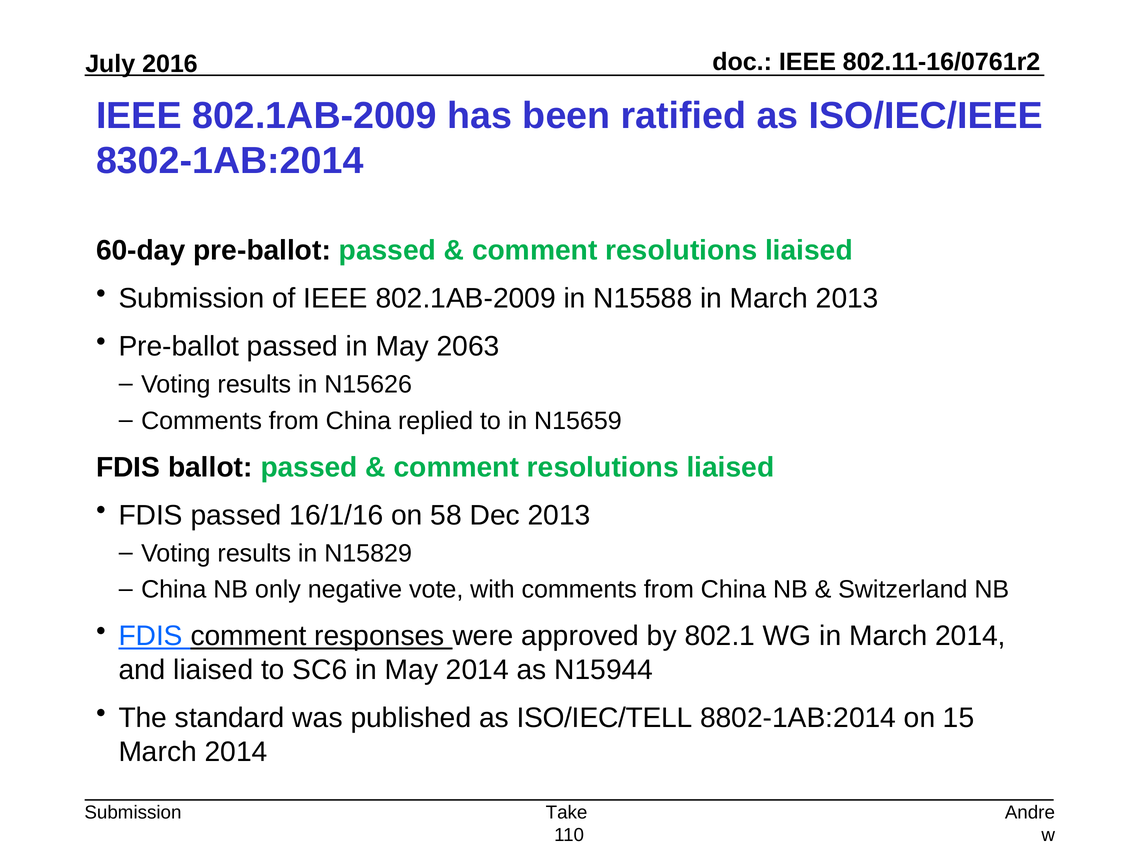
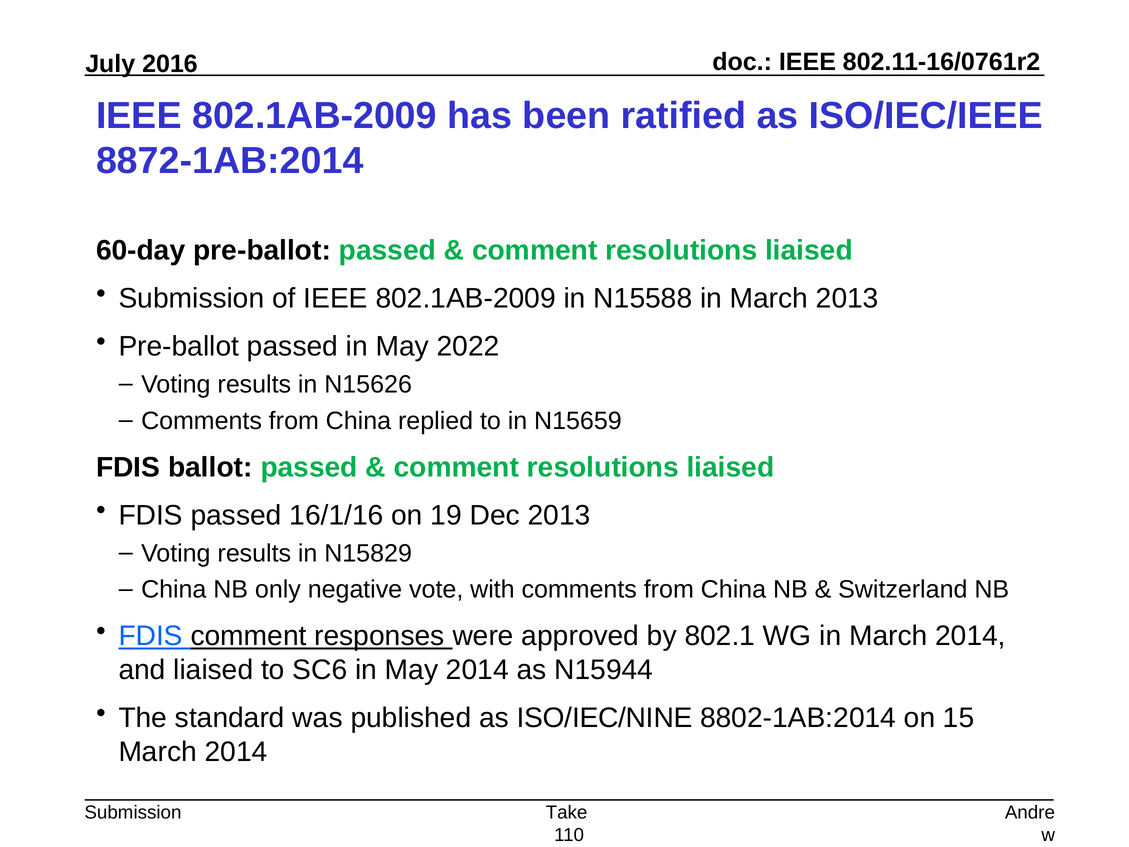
8302-1AB:2014: 8302-1AB:2014 -> 8872-1AB:2014 (230, 161)
2063: 2063 -> 2022 (468, 346)
58: 58 -> 19 (446, 515)
ISO/IEC/TELL: ISO/IEC/TELL -> ISO/IEC/NINE (605, 718)
